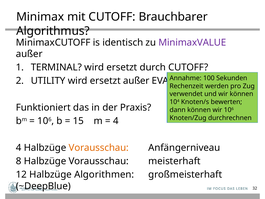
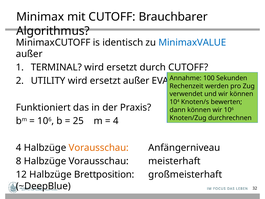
MinimaxVALUE colour: purple -> blue (192, 42)
15: 15 -> 25 (78, 121)
Algorithmen: Algorithmen -> Brettposition (104, 174)
